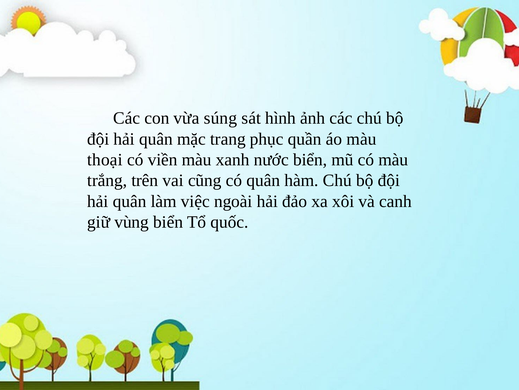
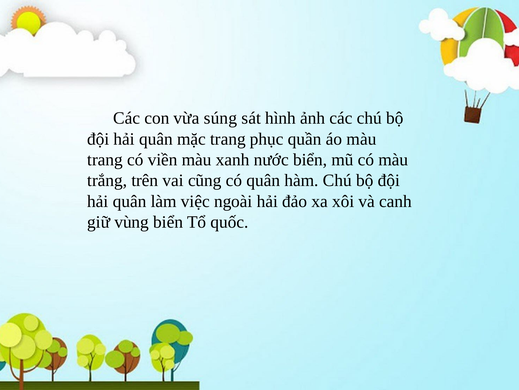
thoại: thoại -> trang (105, 159)
